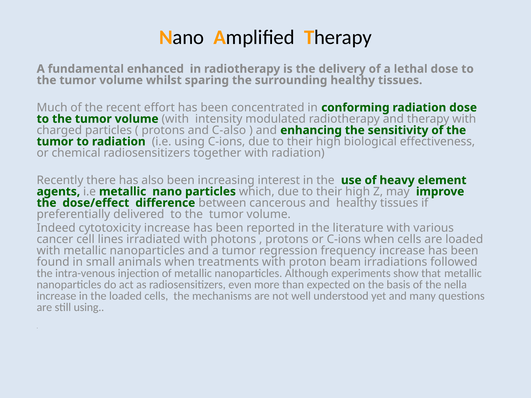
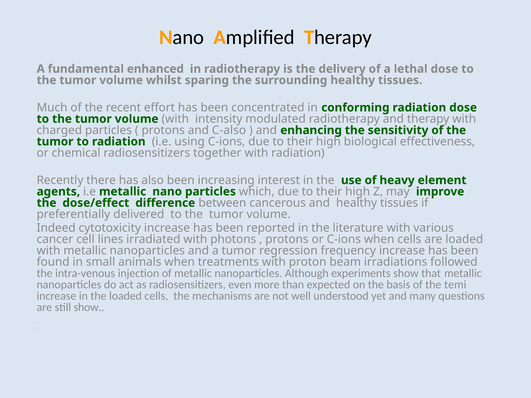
nella: nella -> temi (455, 285)
still using: using -> show (89, 307)
